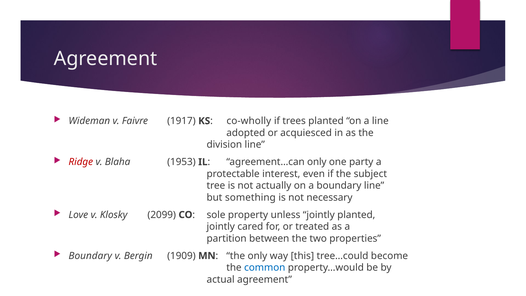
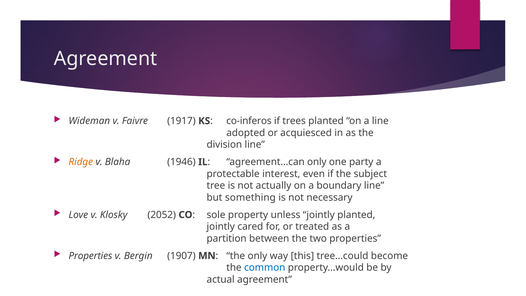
co-wholly: co-wholly -> co-inferos (249, 121)
Ridge colour: red -> orange (81, 162)
1953: 1953 -> 1946 (181, 162)
2099: 2099 -> 2052 (162, 215)
Boundary: Boundary -> Properties (90, 256)
1909: 1909 -> 1907 (181, 256)
